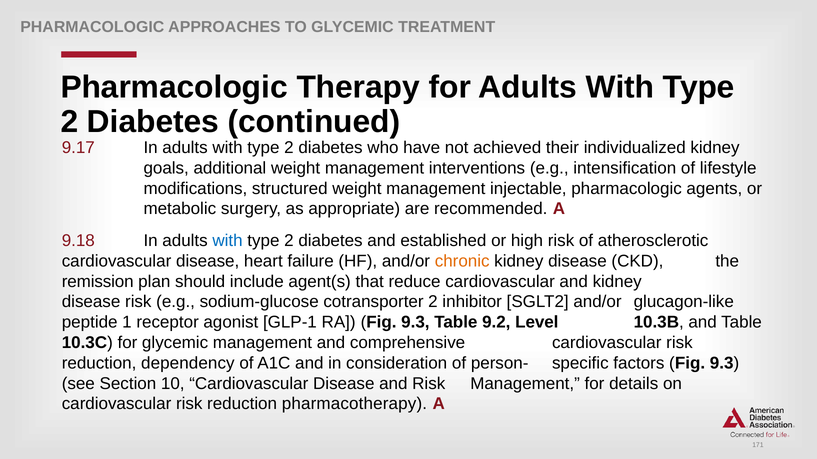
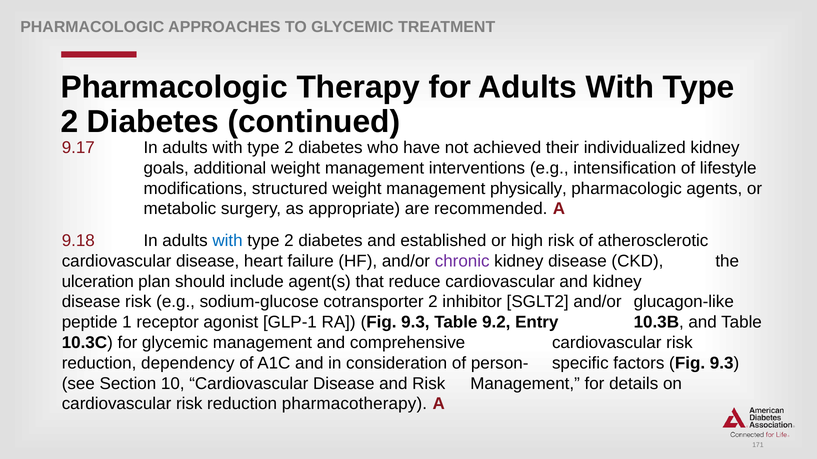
injectable: injectable -> physically (528, 189)
chronic colour: orange -> purple (462, 261)
remission: remission -> ulceration (98, 282)
Level: Level -> Entry (537, 323)
